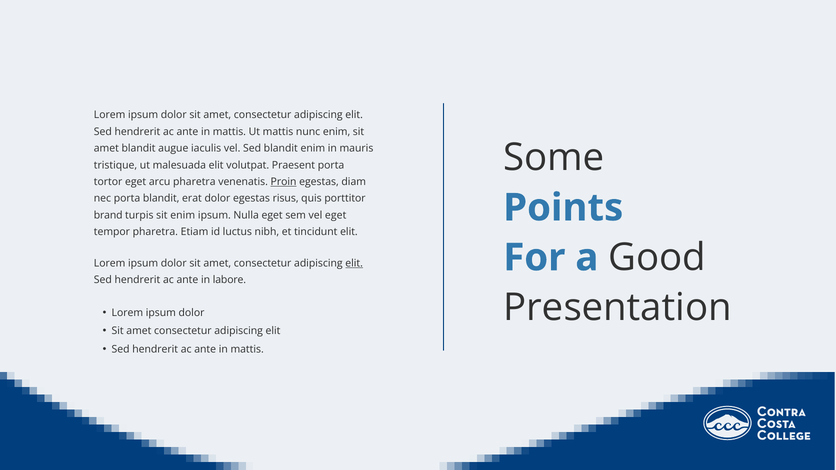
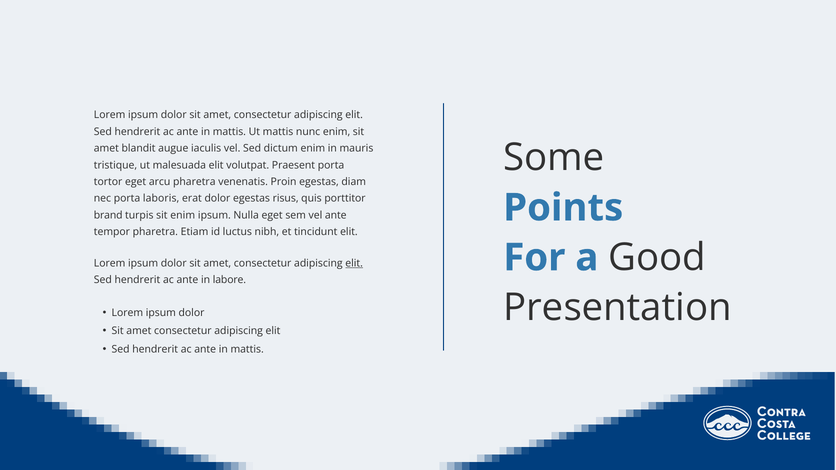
Sed blandit: blandit -> dictum (281, 148)
Proin underline: present -> none (284, 182)
porta blandit: blandit -> laboris (161, 199)
vel eget: eget -> ante (336, 215)
